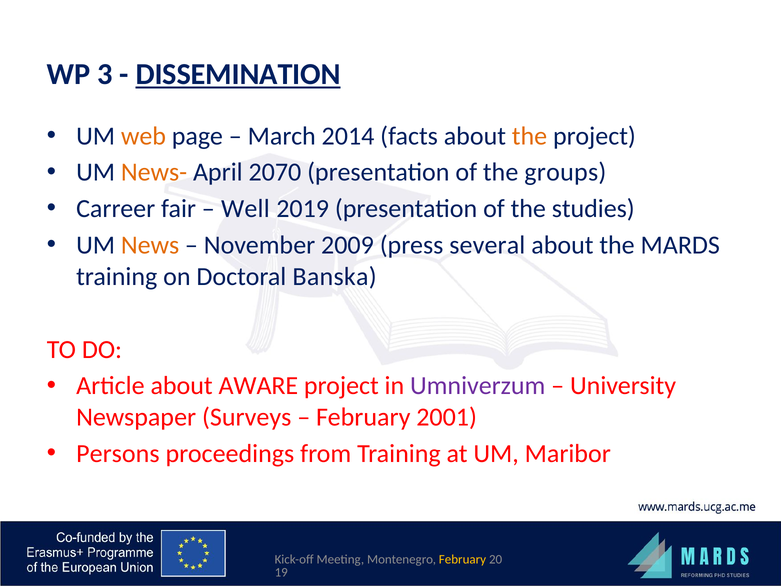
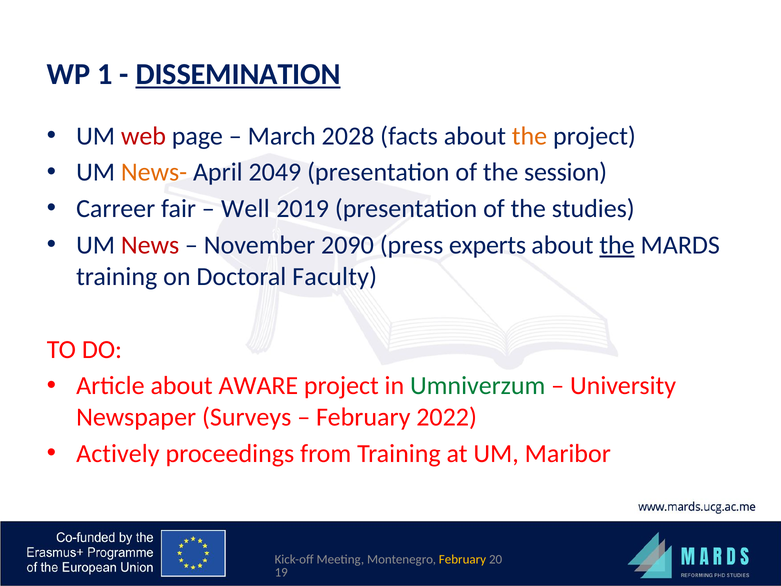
3: 3 -> 1 (105, 74)
web colour: orange -> red (143, 136)
2014: 2014 -> 2028 (348, 136)
2070: 2070 -> 2049 (275, 172)
groups: groups -> session (566, 172)
News colour: orange -> red (150, 245)
2009: 2009 -> 2090 (347, 245)
several: several -> experts (488, 245)
the underline: none -> present (617, 245)
Banska: Banska -> Faculty (335, 276)
Umniverzum colour: purple -> green (478, 386)
2001: 2001 -> 2022 (447, 417)
Persons: Persons -> Actively (118, 453)
